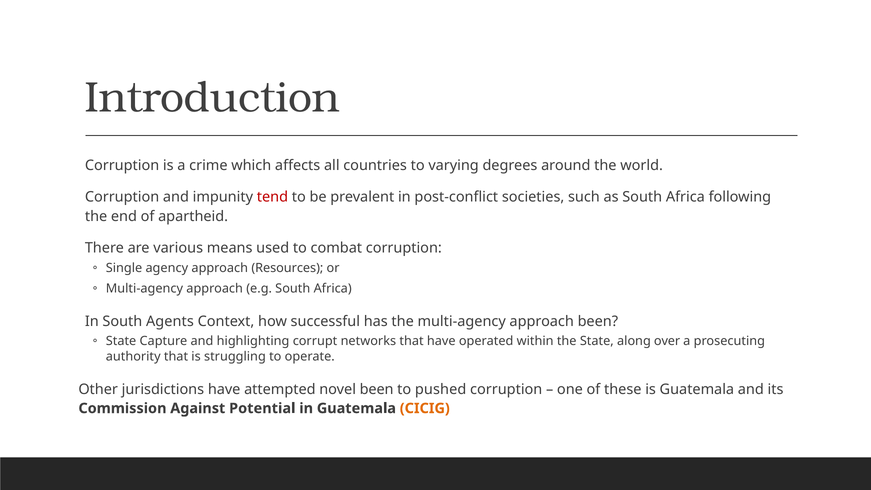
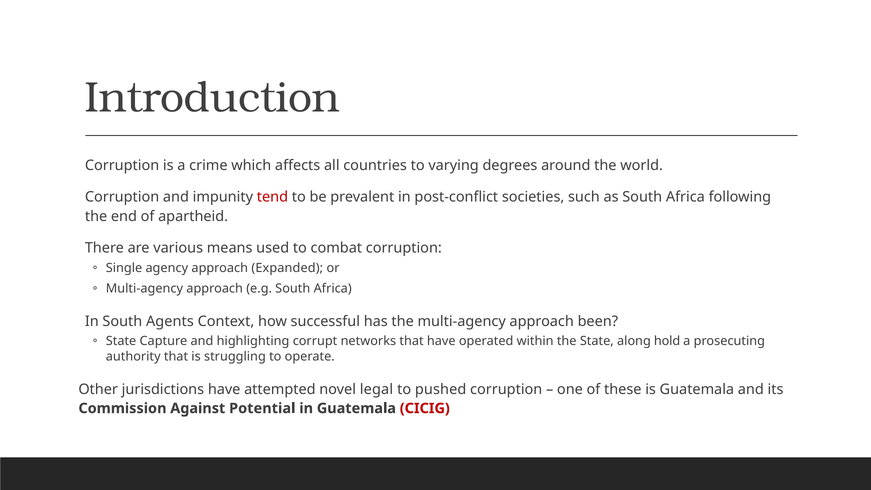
Resources: Resources -> Expanded (287, 268)
over: over -> hold (667, 341)
novel been: been -> legal (376, 389)
CICIG colour: orange -> red (425, 408)
